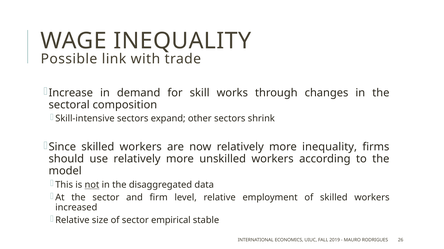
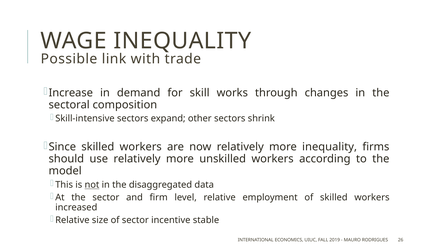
empirical: empirical -> incentive (171, 221)
